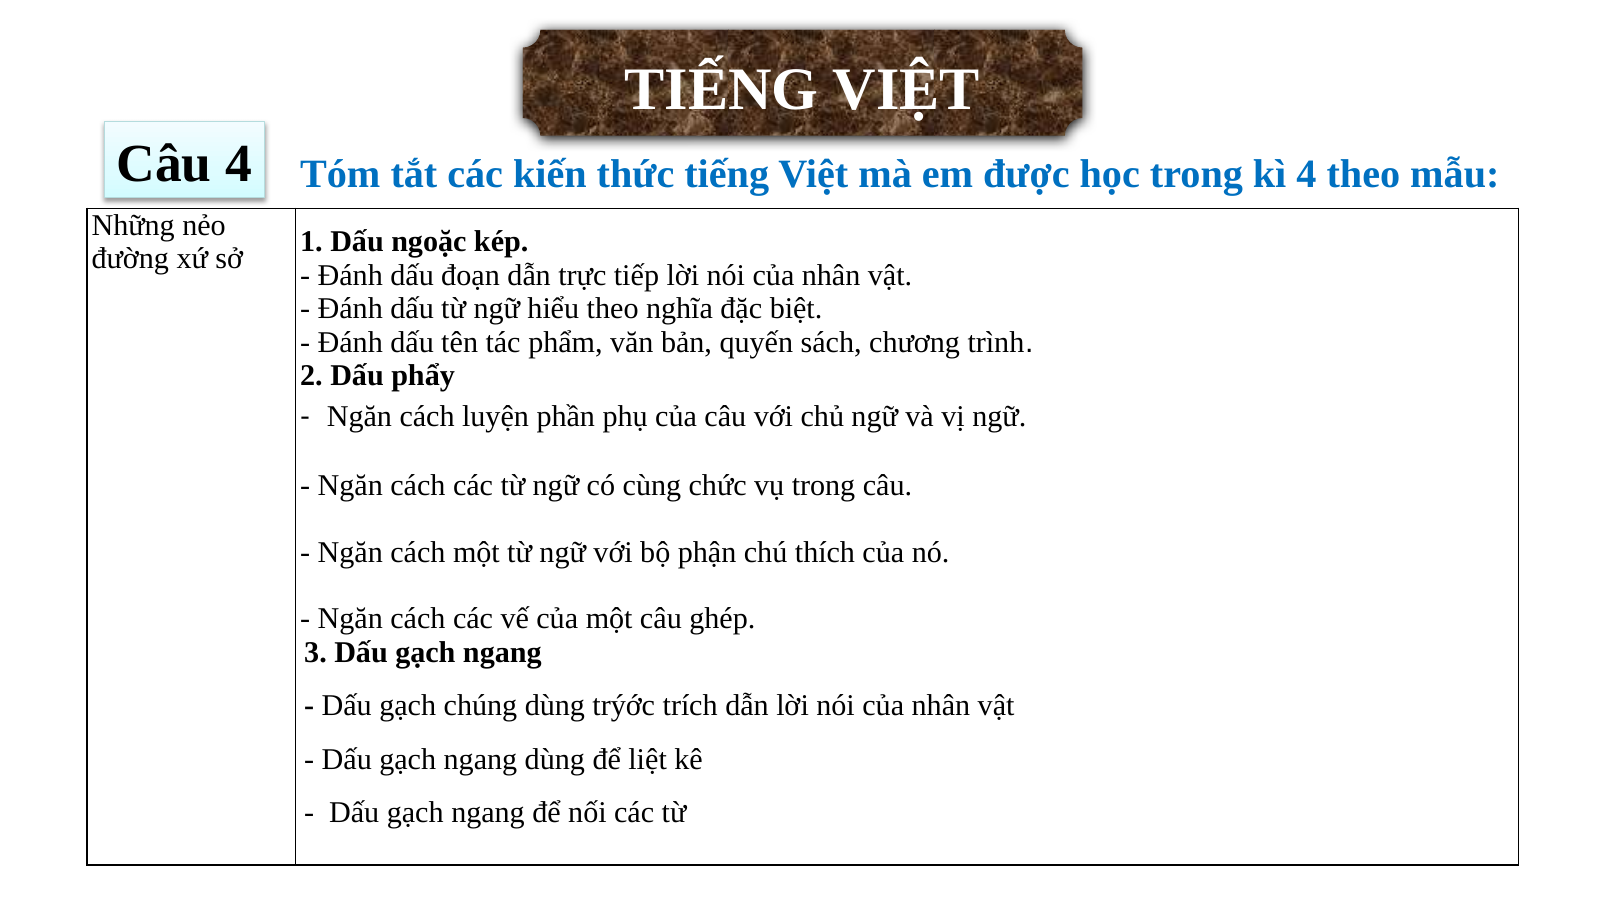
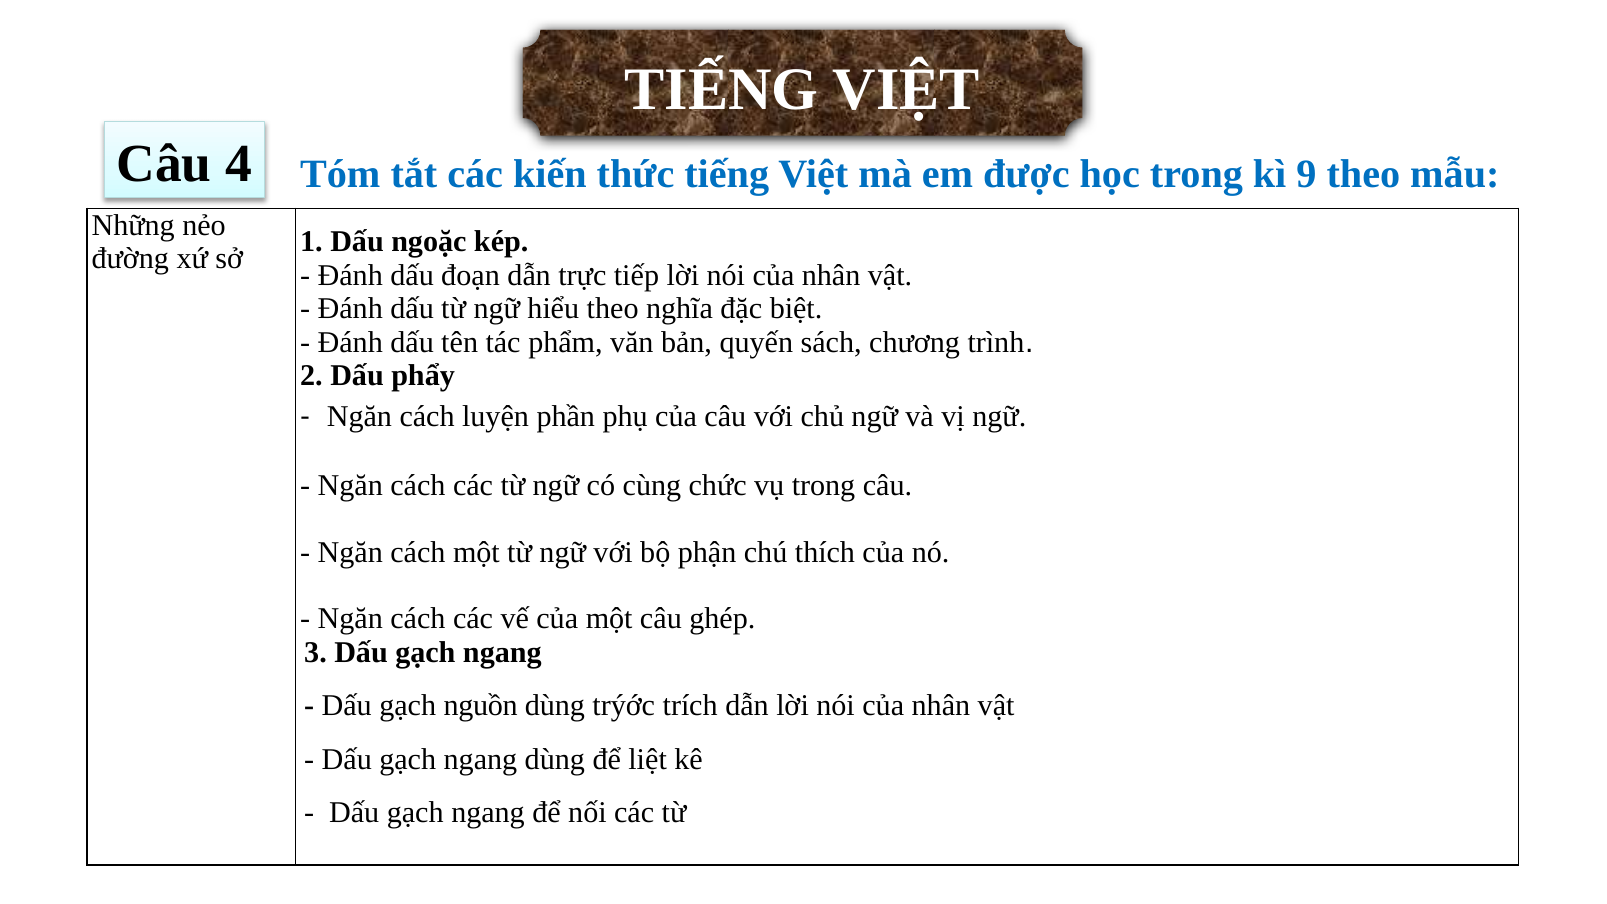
kì 4: 4 -> 9 (1307, 174)
chúng: chúng -> nguồn (481, 706)
